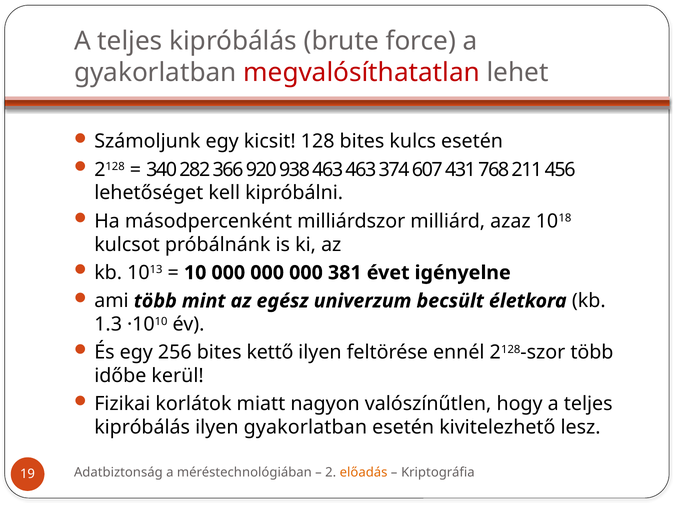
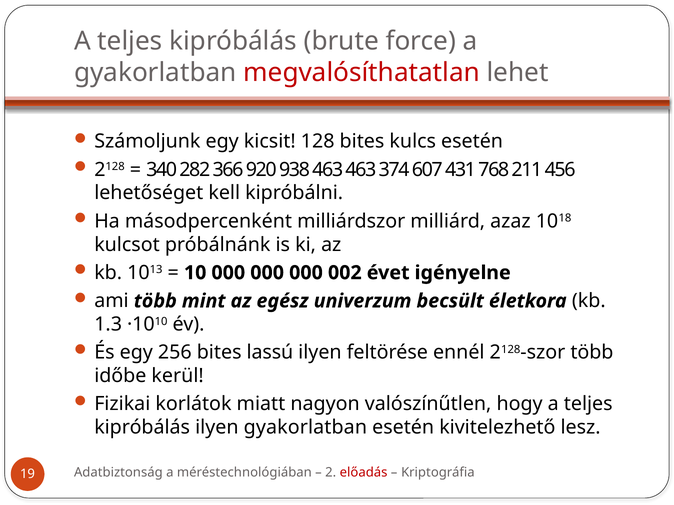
381: 381 -> 002 (345, 273)
kettő: kettő -> lassú (270, 353)
előadás colour: orange -> red (364, 473)
